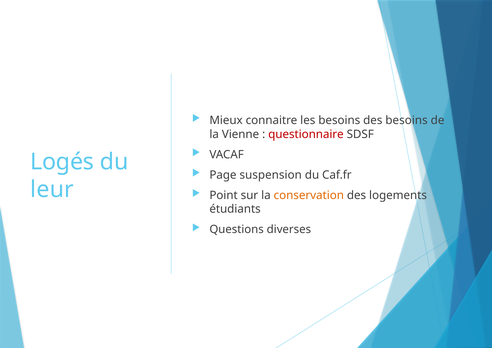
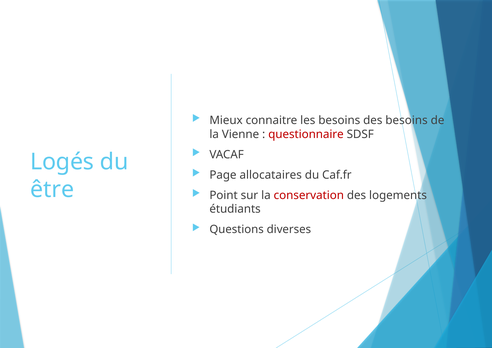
suspension: suspension -> allocataires (271, 175)
leur: leur -> être (52, 189)
conservation colour: orange -> red (309, 195)
